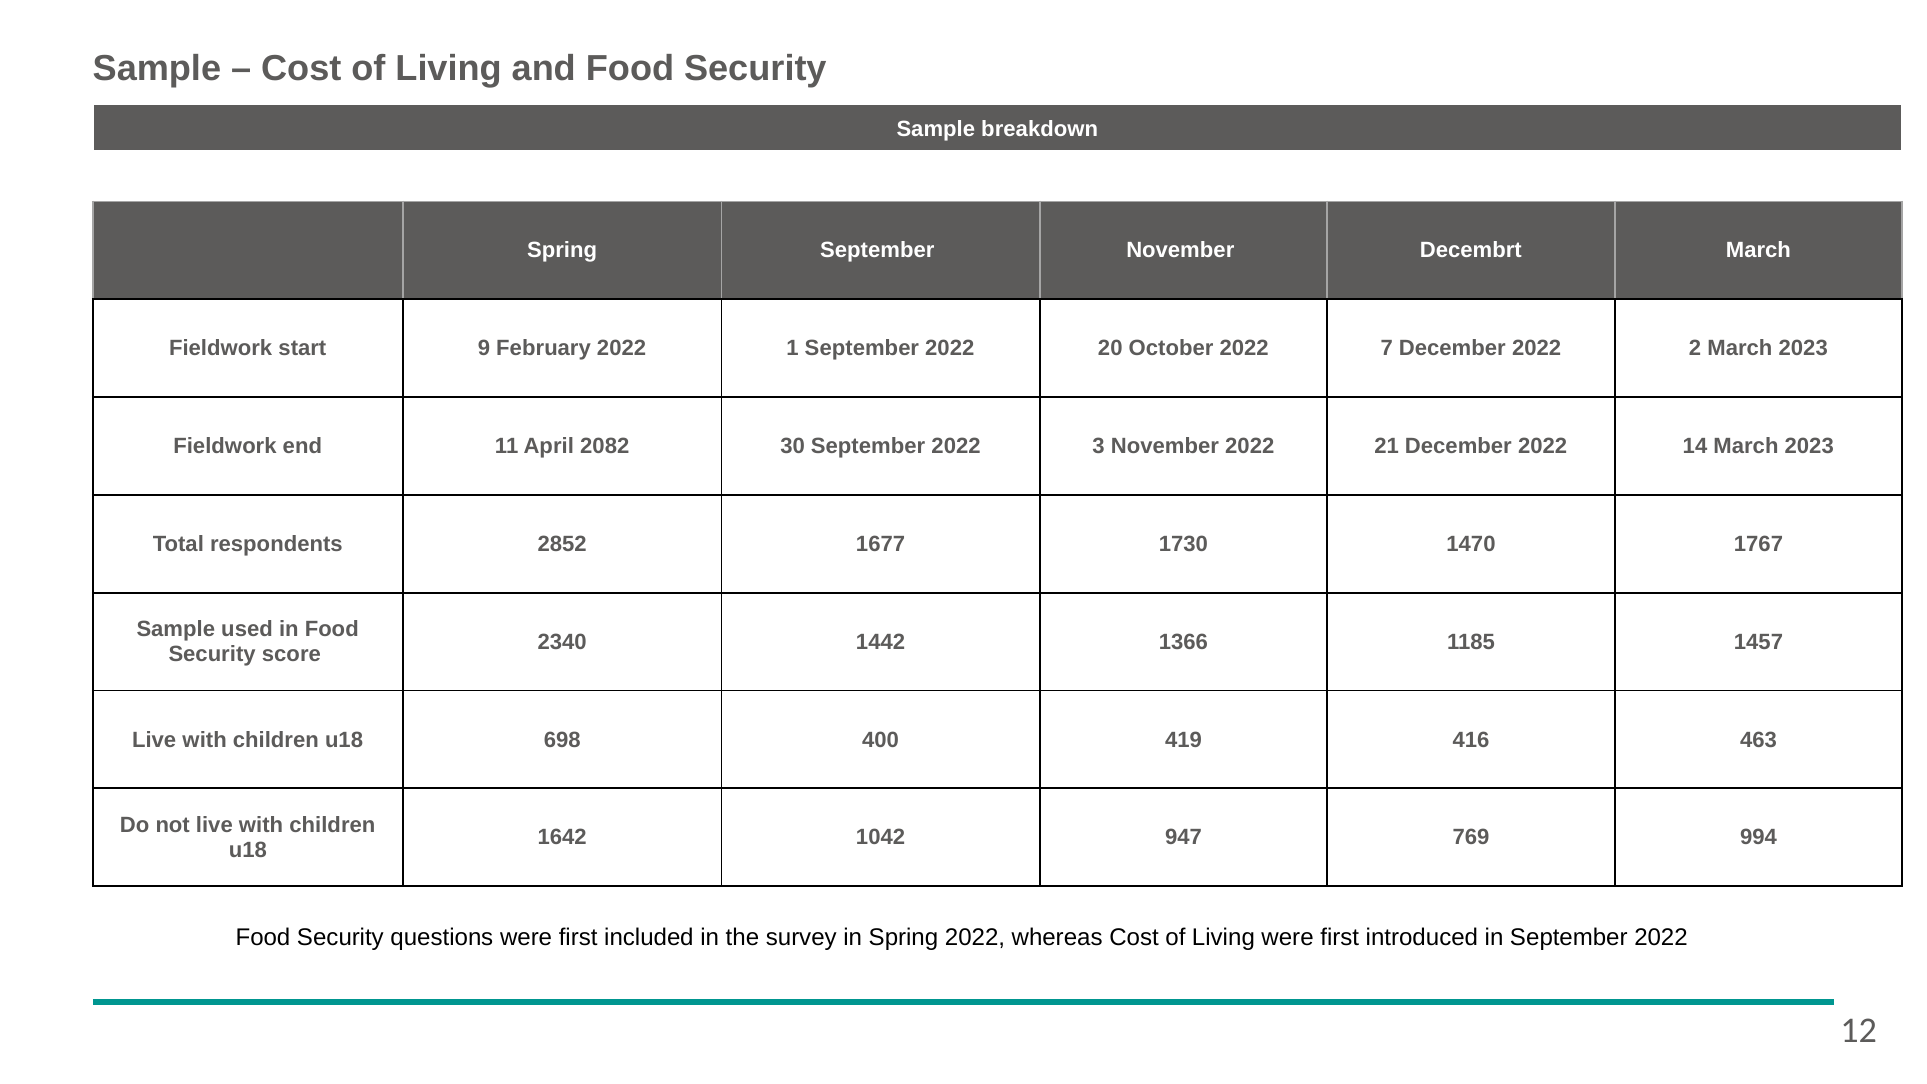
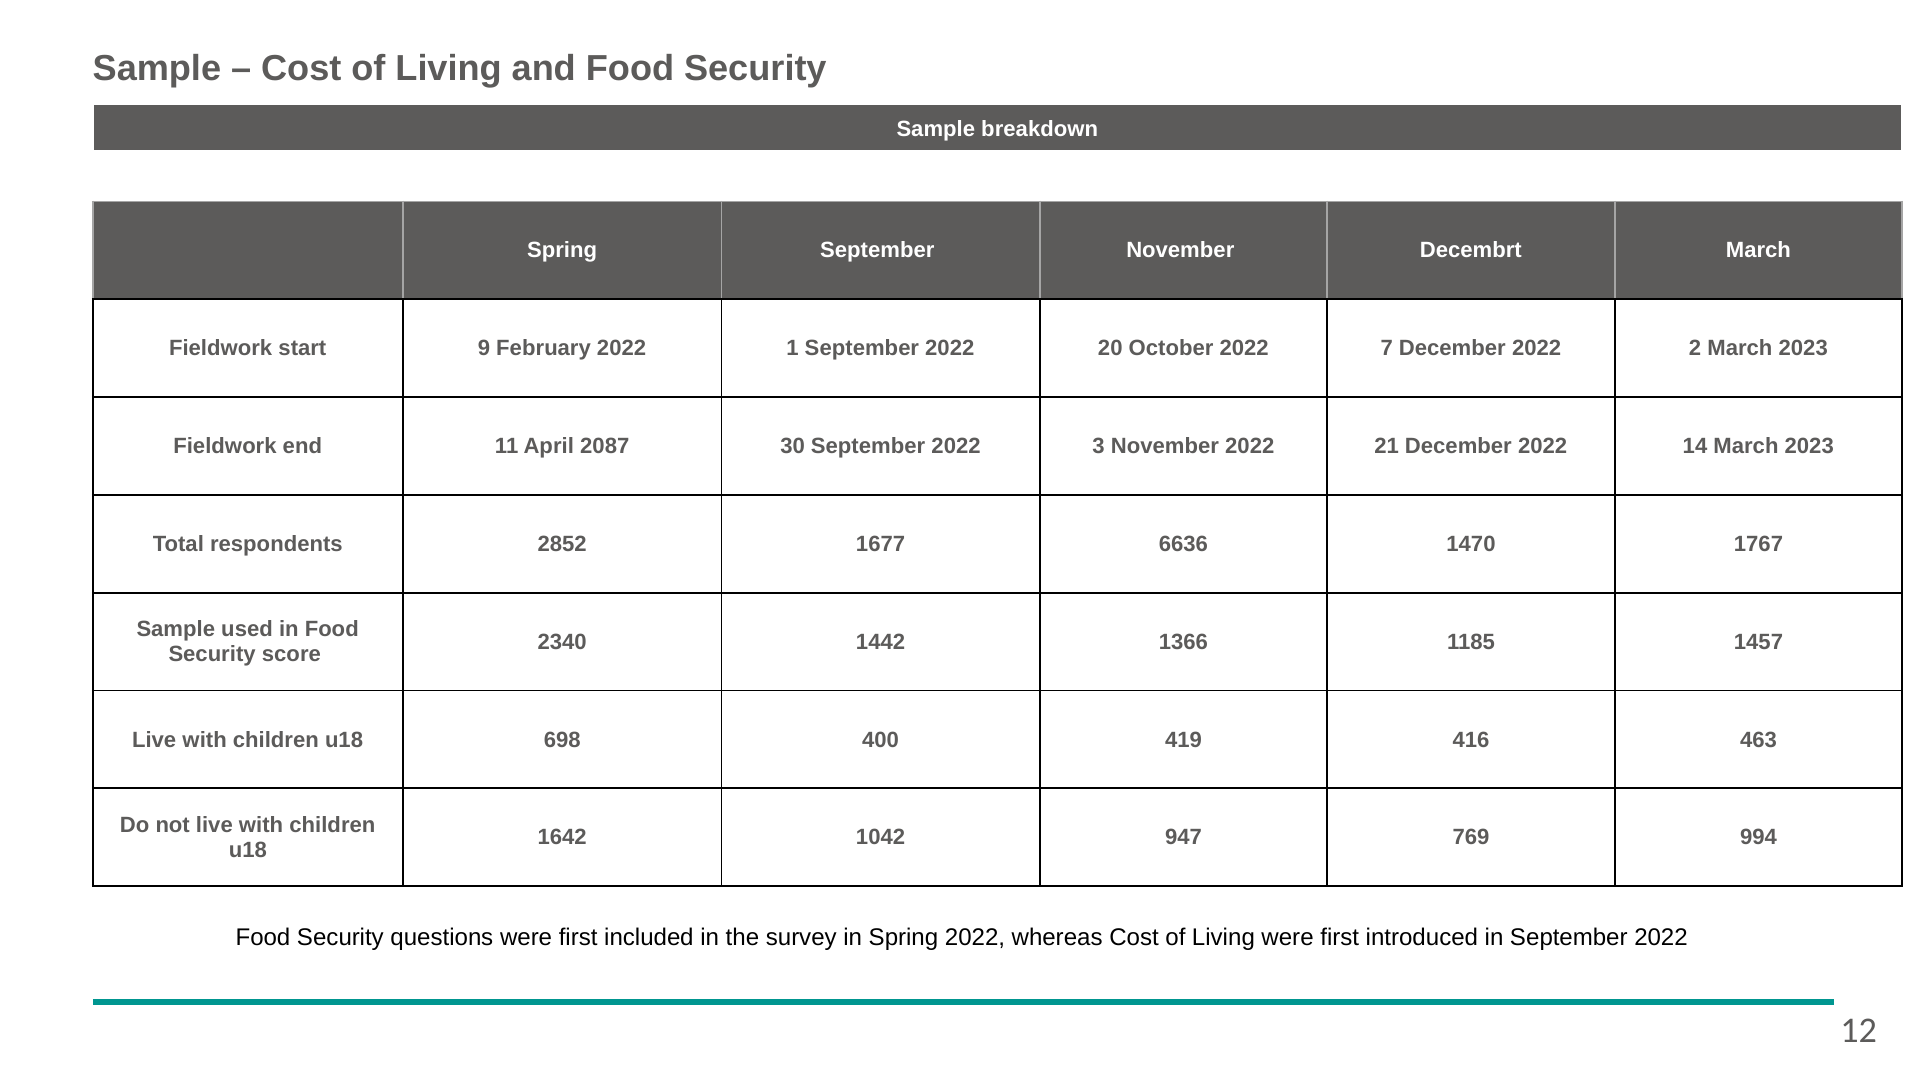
2082: 2082 -> 2087 (605, 446)
1730: 1730 -> 6636 (1183, 544)
